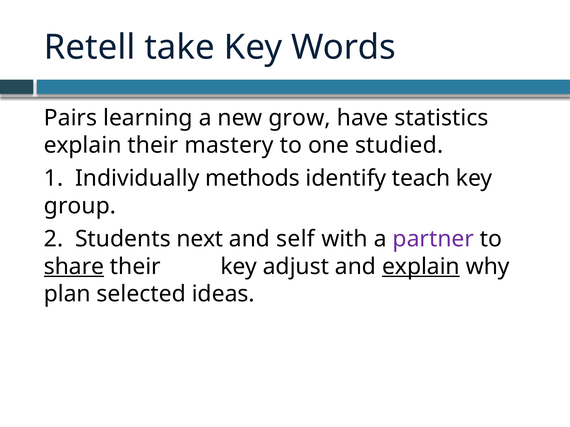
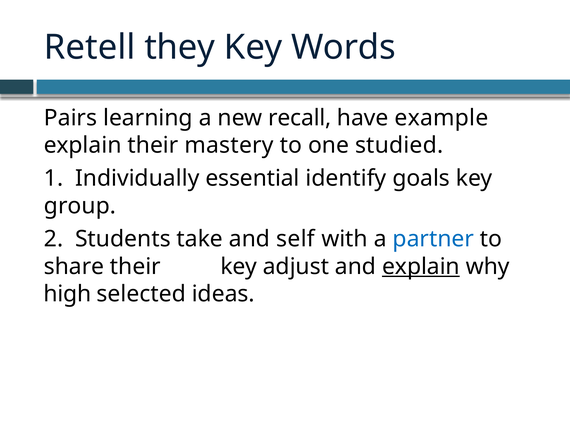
take: take -> they (180, 48)
grow: grow -> recall (300, 118)
statistics: statistics -> example (441, 118)
methods: methods -> essential (252, 179)
teach: teach -> goals (421, 179)
next: next -> take (200, 239)
partner colour: purple -> blue (433, 239)
share underline: present -> none (74, 267)
plan: plan -> high (67, 294)
